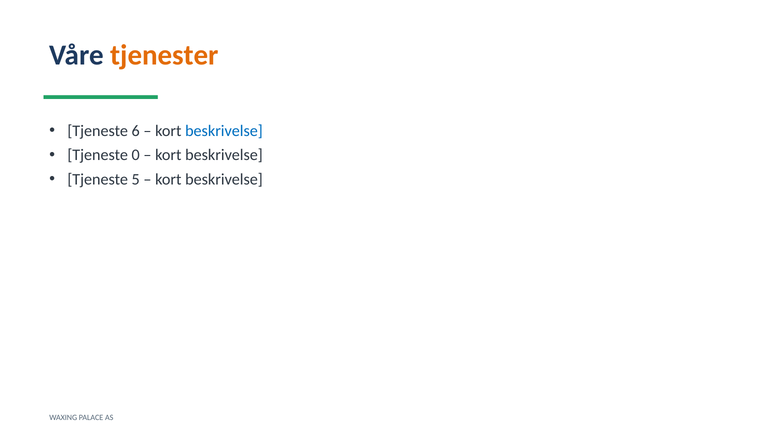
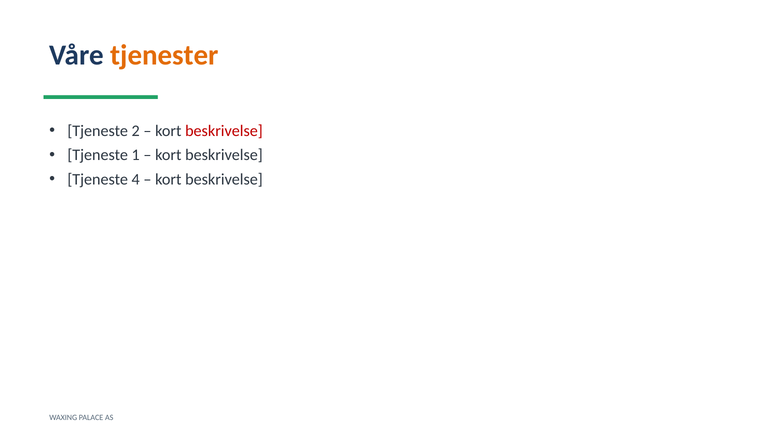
6: 6 -> 2 (136, 131)
beskrivelse colour: blue -> red (224, 131)
0: 0 -> 1 (136, 155)
5: 5 -> 4 (136, 179)
